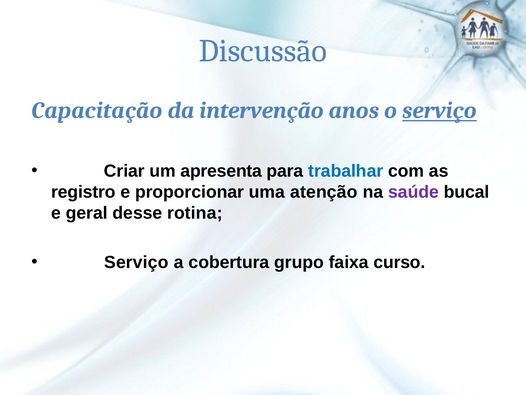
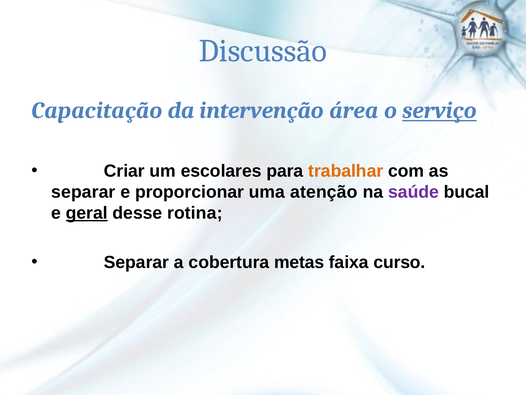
anos: anos -> área (354, 110)
apresenta: apresenta -> escolares (221, 171)
trabalhar colour: blue -> orange (346, 171)
registro: registro -> separar (83, 192)
geral underline: none -> present (87, 213)
Serviço: Serviço -> Separar (136, 262)
grupo: grupo -> metas (299, 262)
